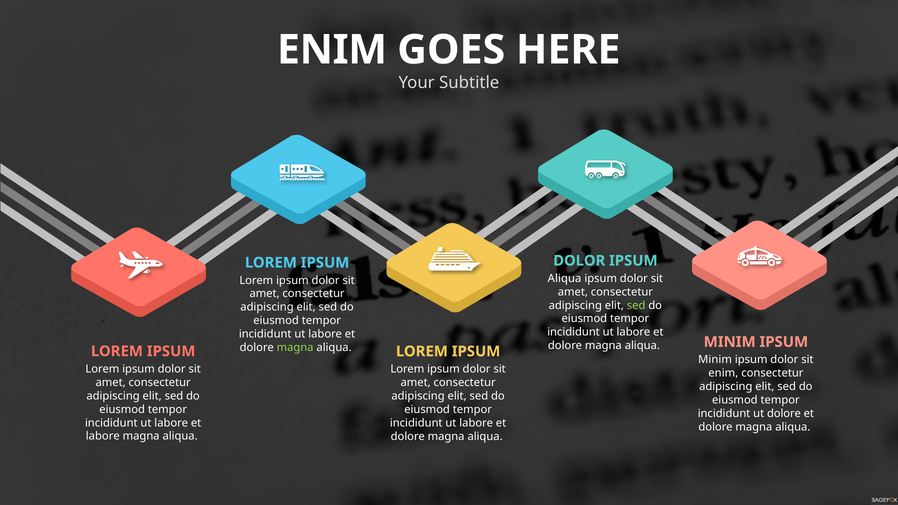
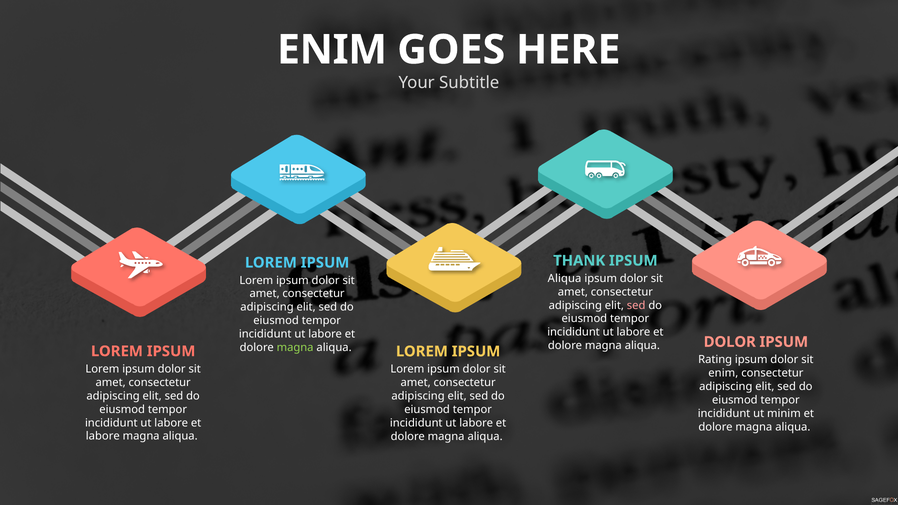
DOLOR: DOLOR -> THANK (579, 261)
sed colour: light green -> pink (636, 305)
aliqua MINIM: MINIM -> DOLOR (730, 342)
Minim: Minim -> Rating (715, 360)
ut dolore: dolore -> minim (784, 414)
